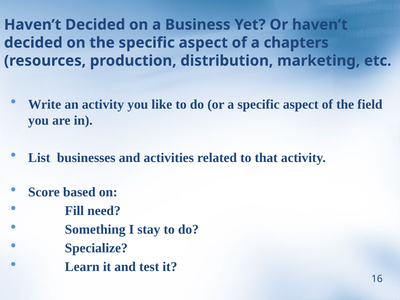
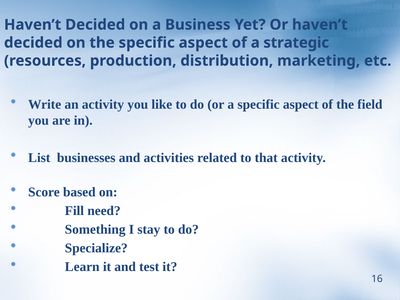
chapters: chapters -> strategic (296, 43)
